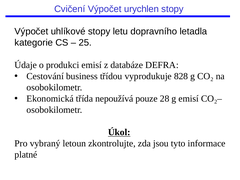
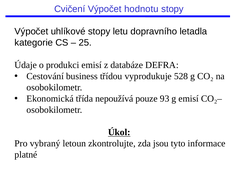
urychlen: urychlen -> hodnotu (141, 9)
828: 828 -> 528 (181, 76)
28: 28 -> 93 (165, 99)
